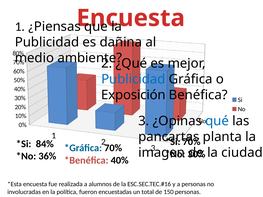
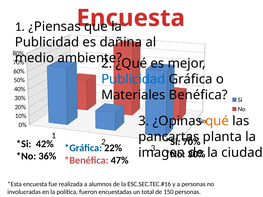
Exposición: Exposición -> Materiales (133, 95)
qué colour: blue -> orange (217, 121)
84%: 84% -> 42% (45, 144)
70%: 70% -> 22% (113, 148)
40%: 40% -> 47% (120, 160)
